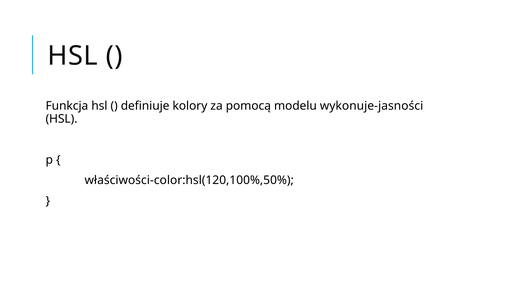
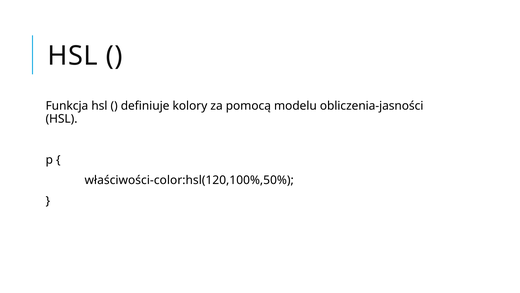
wykonuje-jasności: wykonuje-jasności -> obliczenia-jasności (372, 106)
